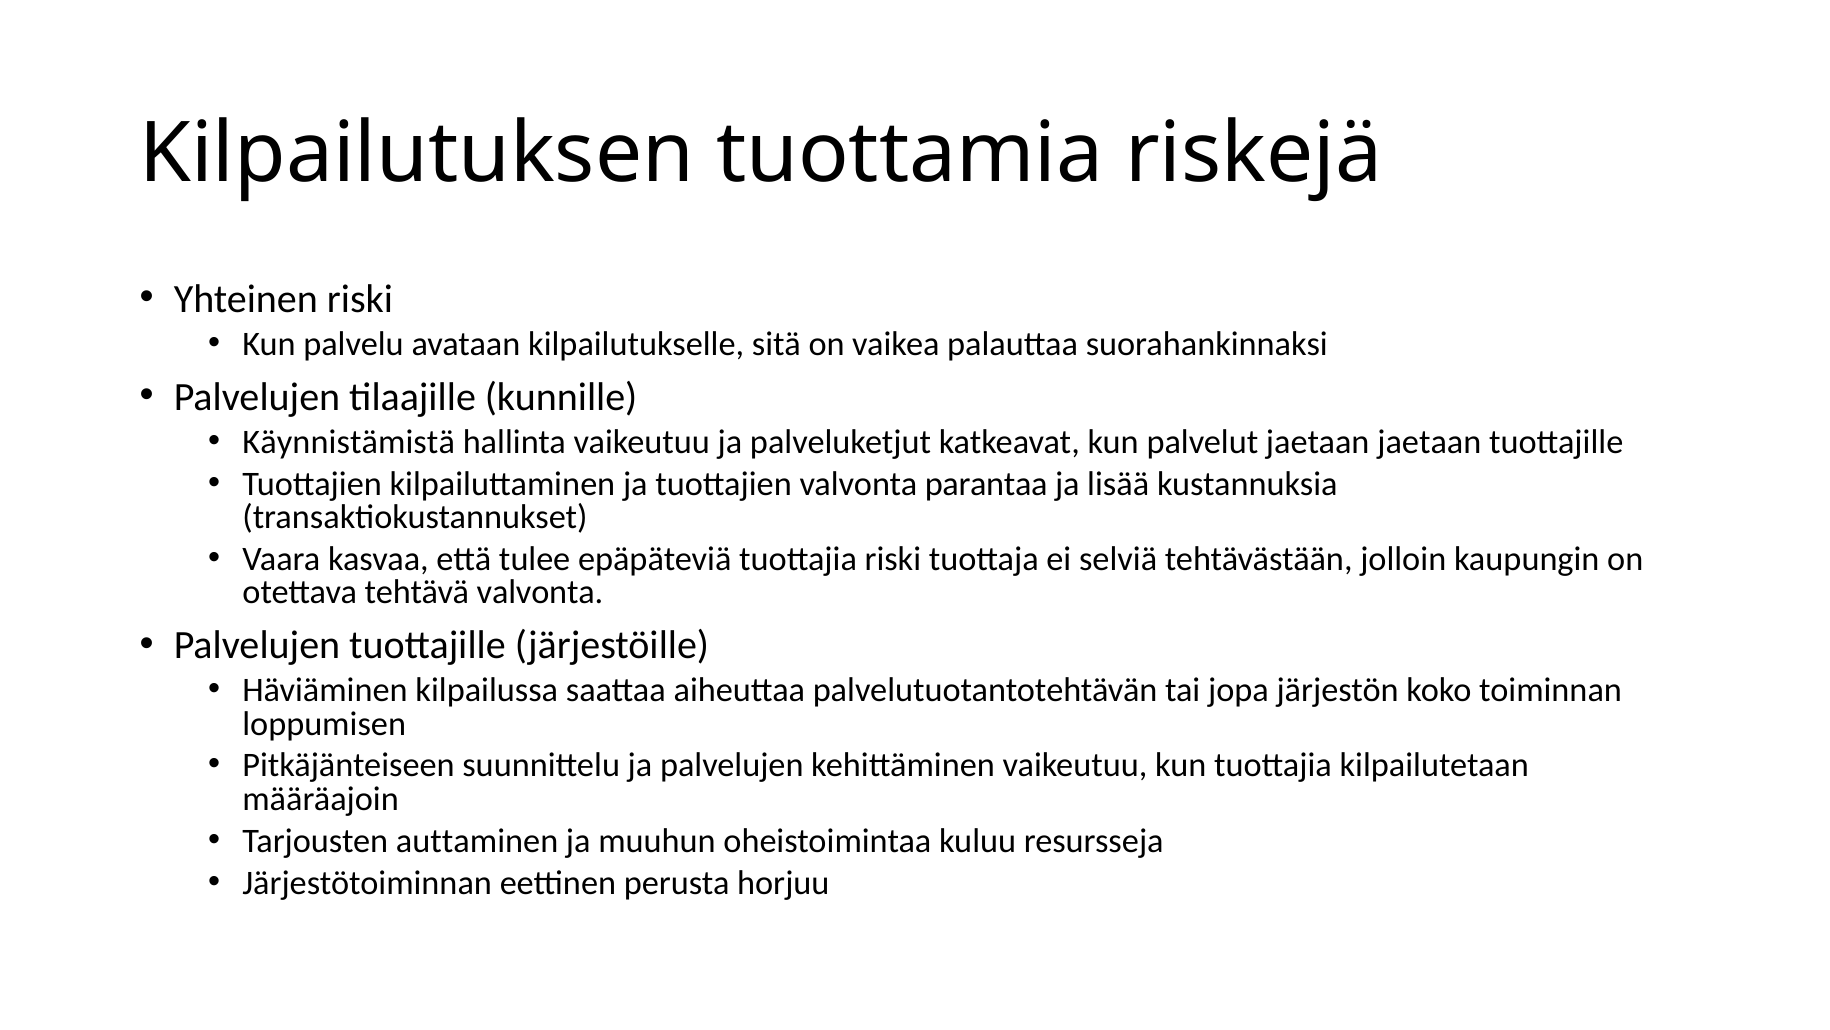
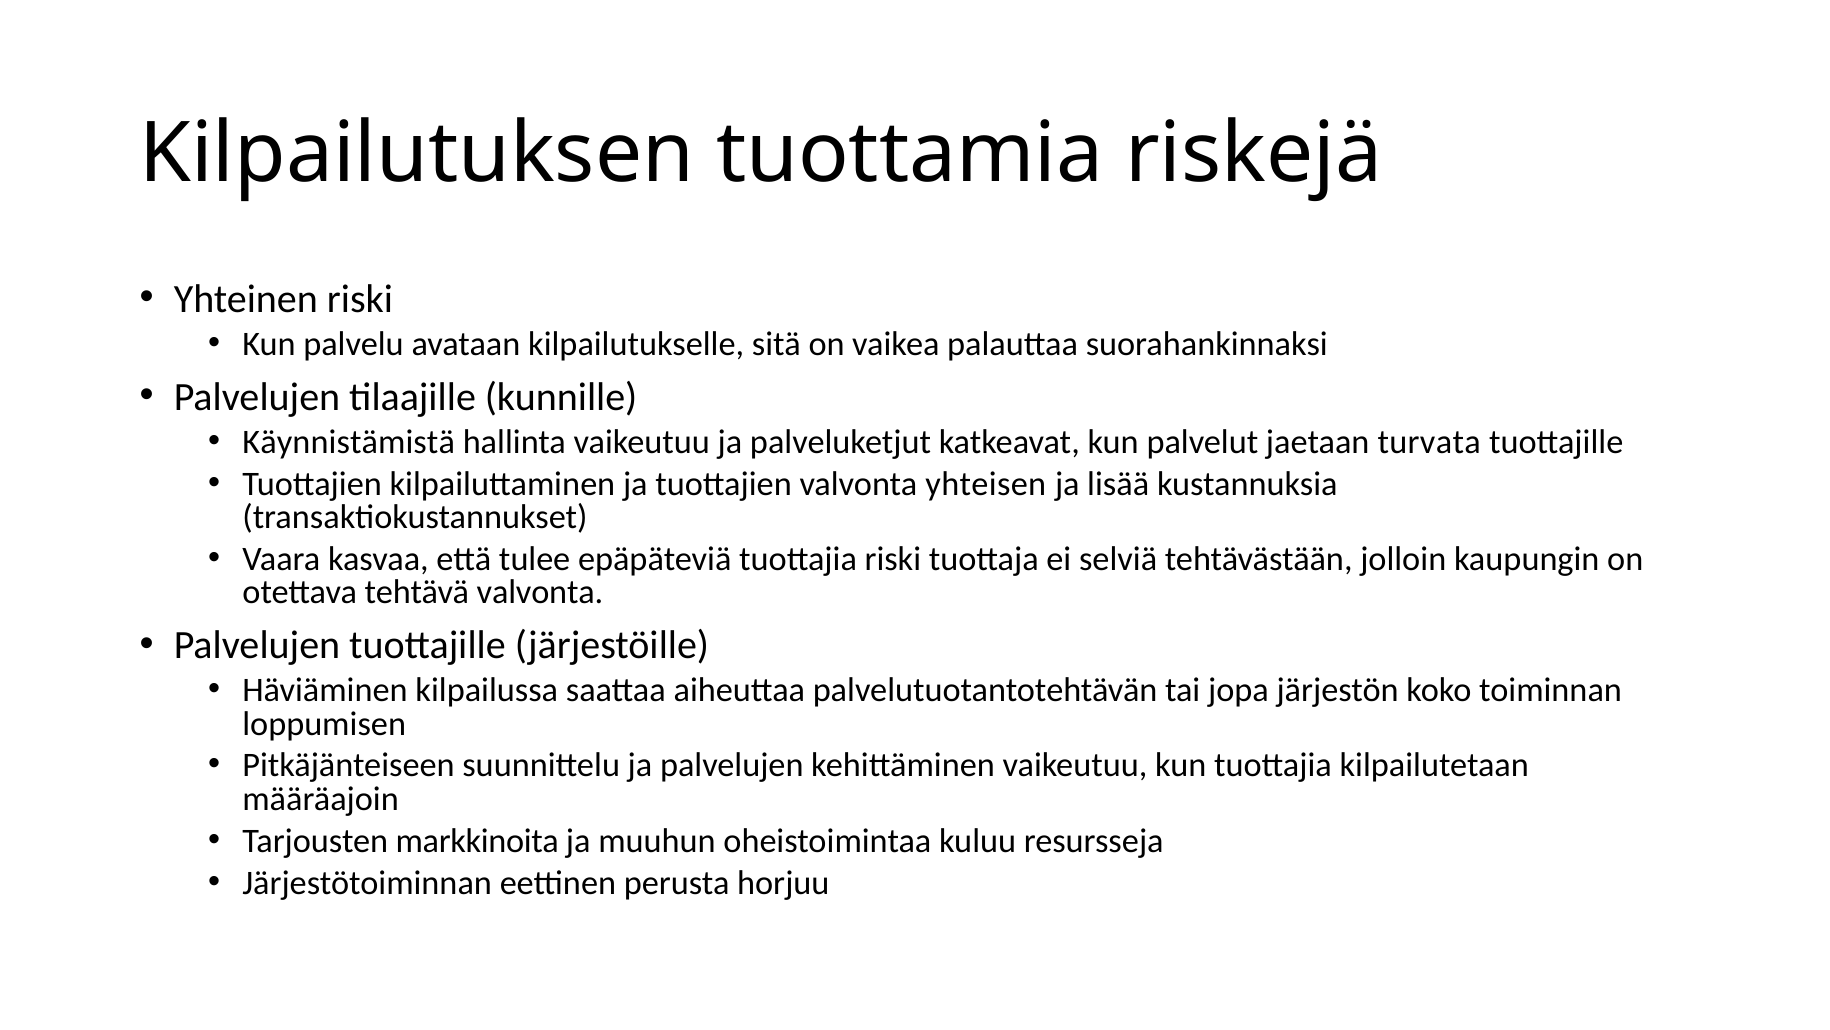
jaetaan jaetaan: jaetaan -> turvata (1429, 442)
parantaa: parantaa -> yhteisen (986, 483)
auttaminen: auttaminen -> markkinoita (477, 840)
